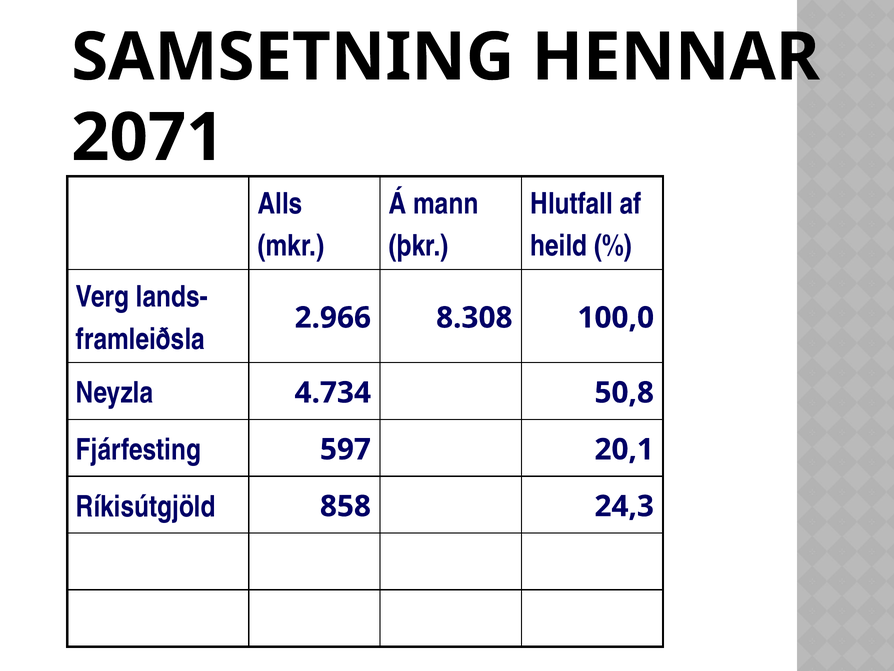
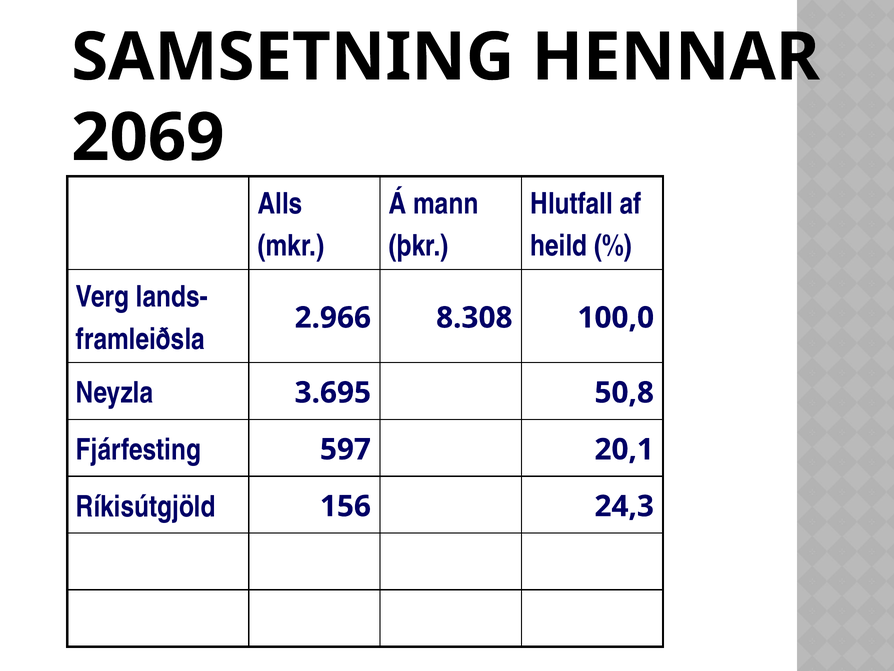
2071: 2071 -> 2069 (148, 138)
4.734: 4.734 -> 3.695 (333, 392)
858: 858 -> 156 (345, 506)
